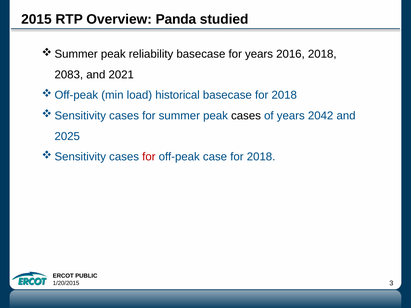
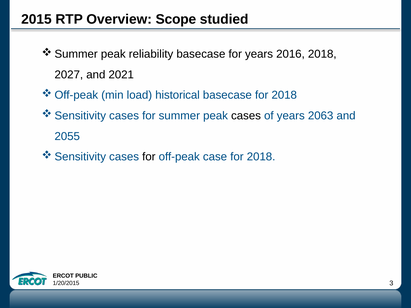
Panda: Panda -> Scope (176, 19)
2083: 2083 -> 2027 (69, 75)
2042: 2042 -> 2063 (321, 116)
2025: 2025 -> 2055 (67, 136)
for colour: red -> black (149, 157)
